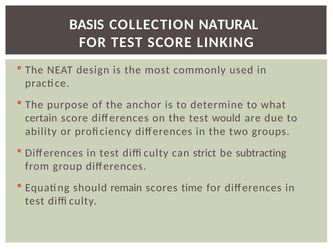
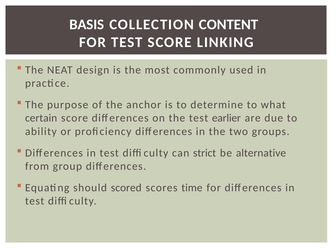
NATURAL: NATURAL -> CONTENT (229, 25)
would: would -> earlier (226, 118)
subtracting: subtracting -> alternative (261, 153)
remain: remain -> scored (126, 188)
